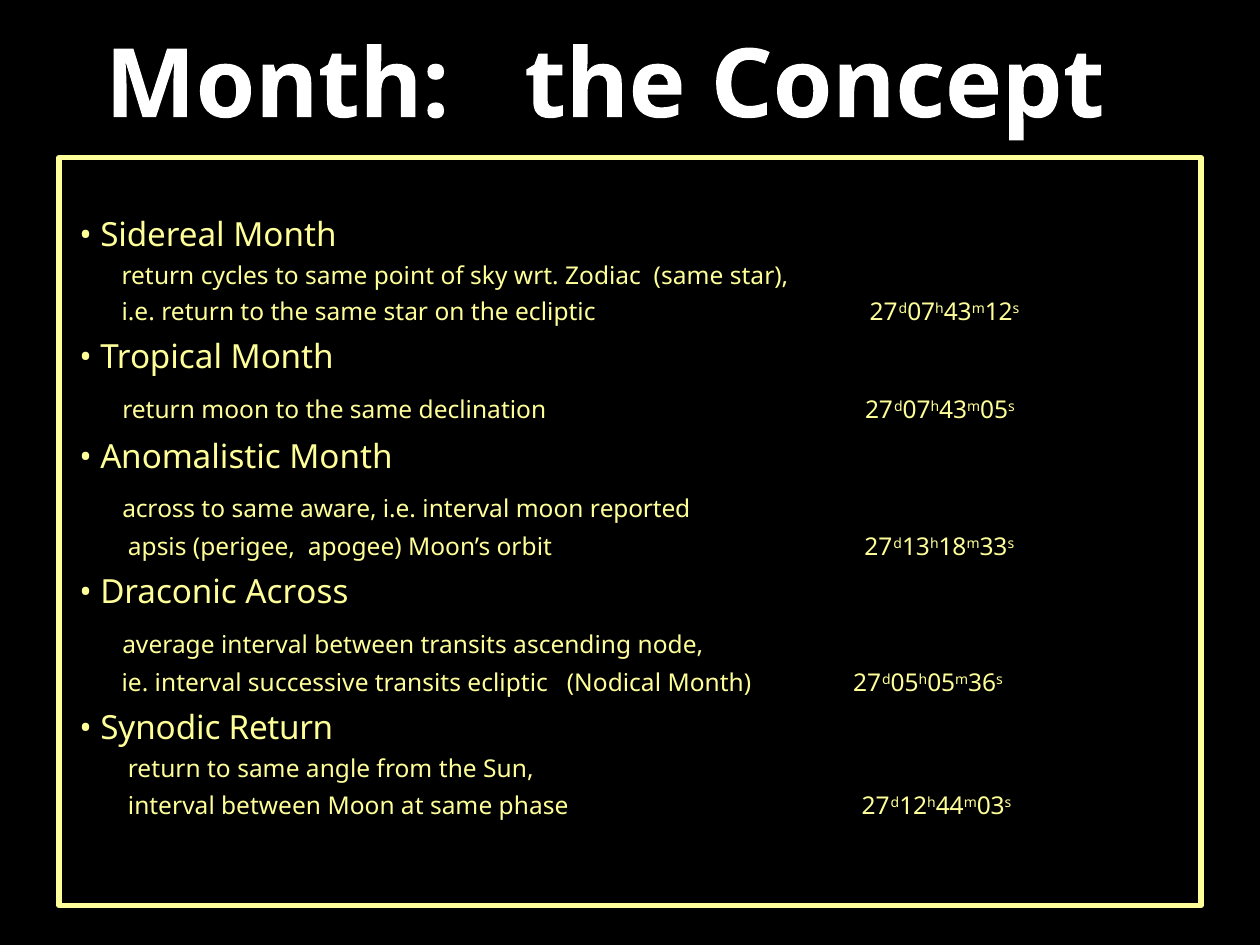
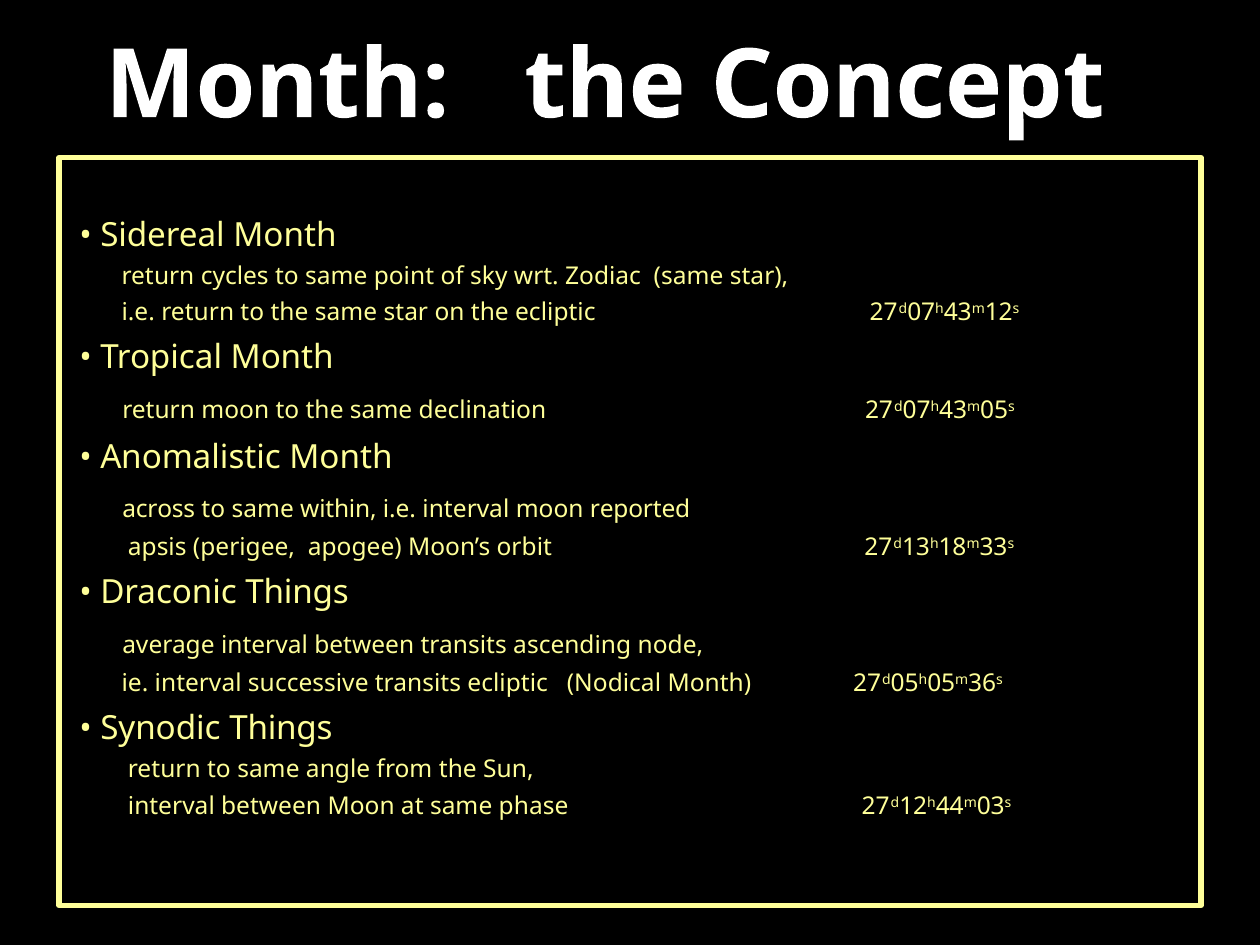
aware: aware -> within (338, 510)
Draconic Across: Across -> Things (297, 593)
Synodic Return: Return -> Things (281, 729)
